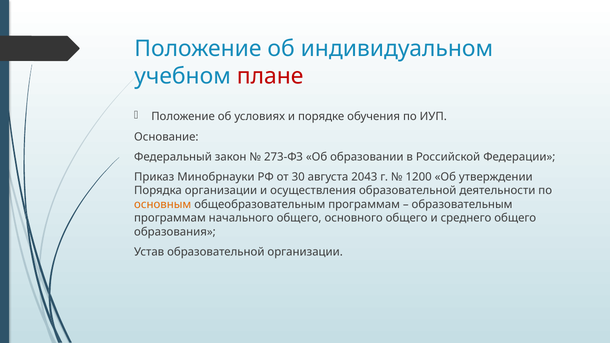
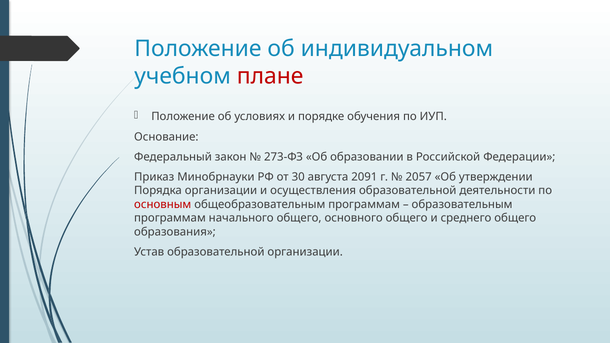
2043: 2043 -> 2091 (364, 177)
1200: 1200 -> 2057 (419, 177)
основным colour: orange -> red (163, 204)
